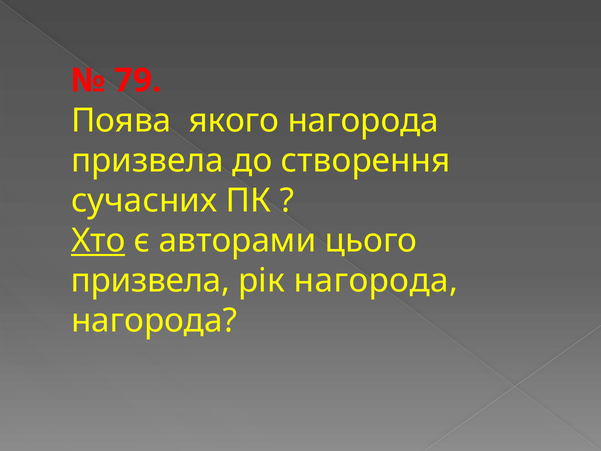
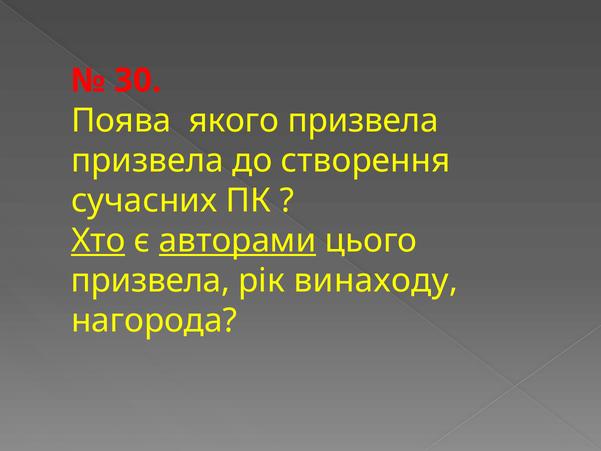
79: 79 -> 30 (138, 80)
якого нагорода: нагорода -> призвела (363, 120)
авторами underline: none -> present (238, 241)
рік нагорода: нагорода -> винаходу (376, 281)
